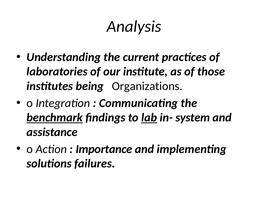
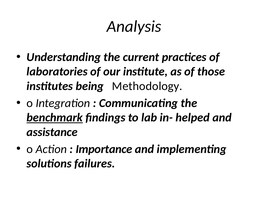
Organizations: Organizations -> Methodology (147, 86)
lab underline: present -> none (149, 118)
system: system -> helped (193, 118)
